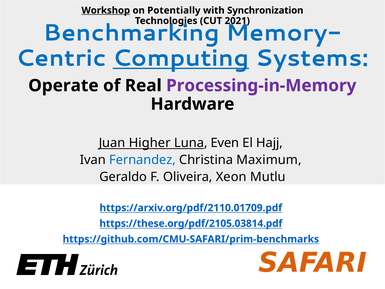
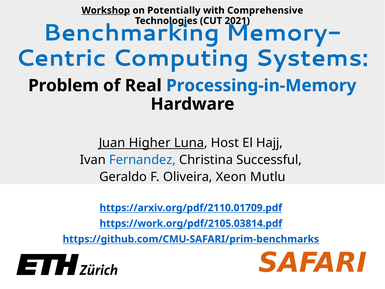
Synchronization: Synchronization -> Comprehensive (265, 10)
Computing underline: present -> none (181, 58)
Operate: Operate -> Problem (64, 86)
Processing-in-Memory colour: purple -> blue (261, 86)
Even: Even -> Host (225, 143)
Maximum: Maximum -> Successful (269, 160)
https://these.org/pdf/2105.03814.pdf: https://these.org/pdf/2105.03814.pdf -> https://work.org/pdf/2105.03814.pdf (191, 223)
